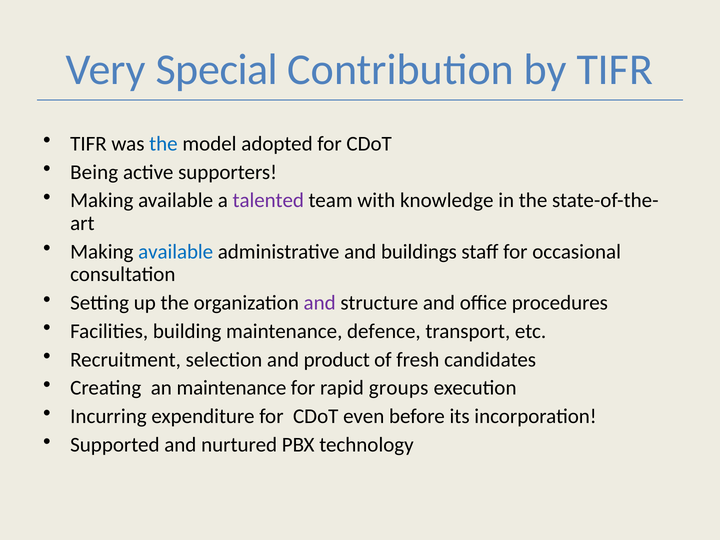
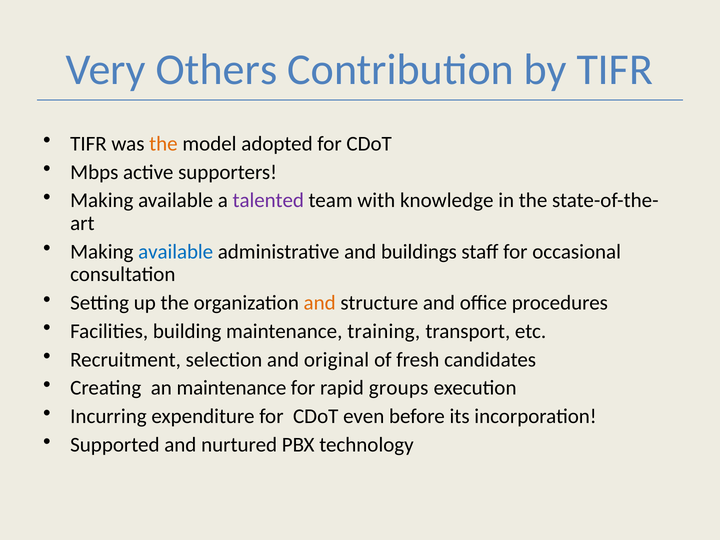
Special: Special -> Others (217, 70)
the colour: blue -> orange (163, 144)
Being: Being -> Mbps (94, 172)
and colour: purple -> orange (320, 303)
defence: defence -> training (384, 331)
product: product -> original (337, 360)
